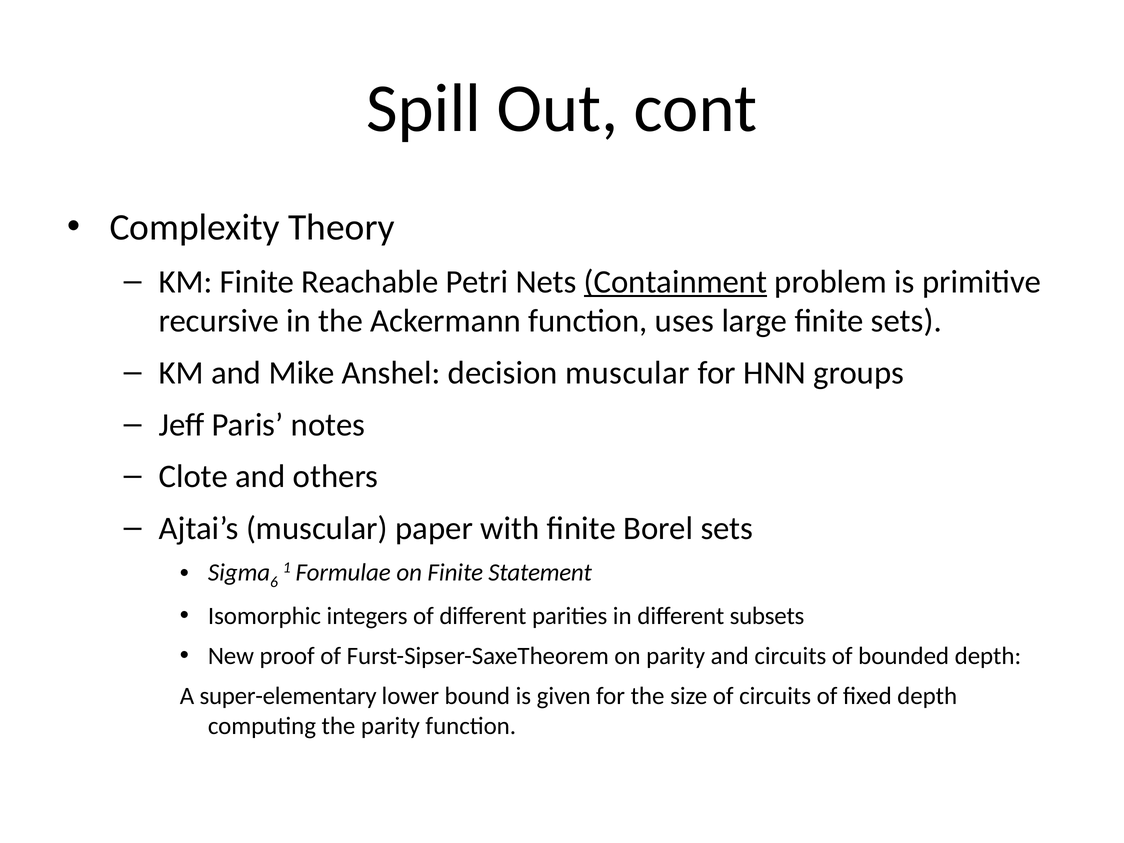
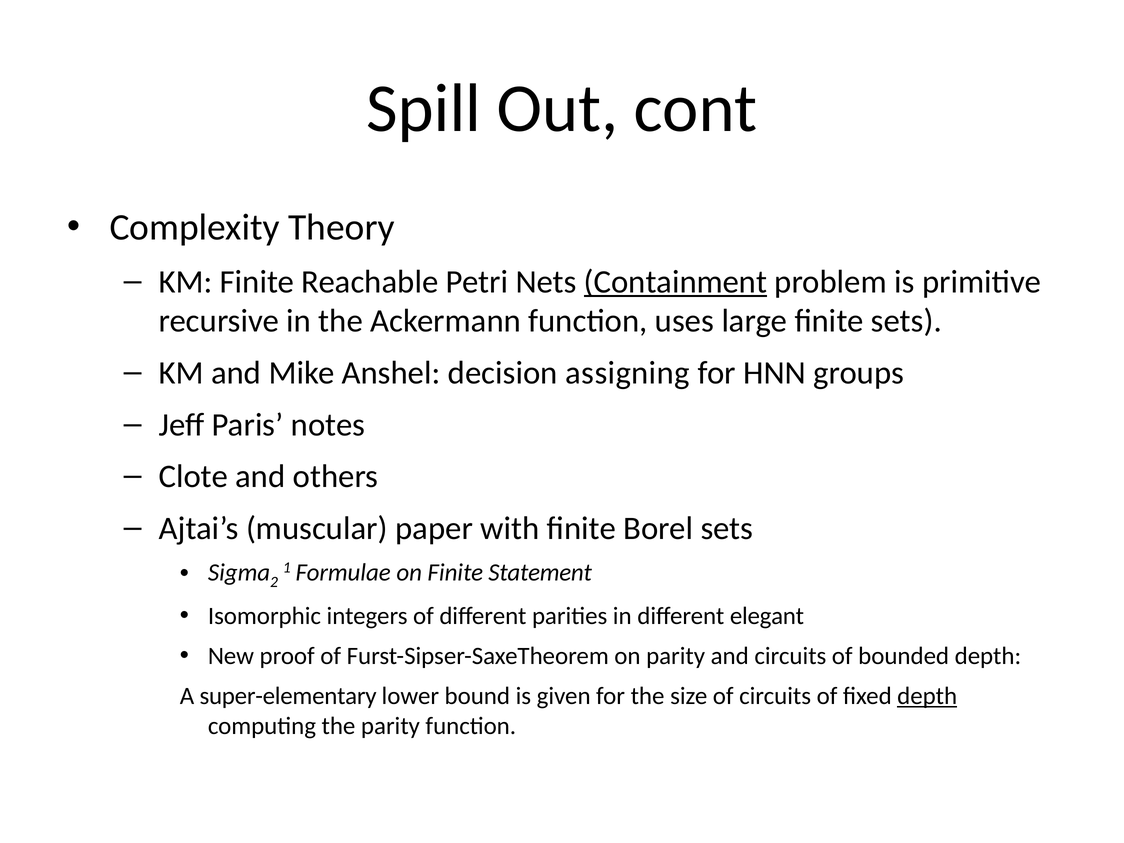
decision muscular: muscular -> assigning (628, 373)
6: 6 -> 2 (274, 582)
subsets: subsets -> elegant (767, 616)
depth underline: none -> present (927, 696)
